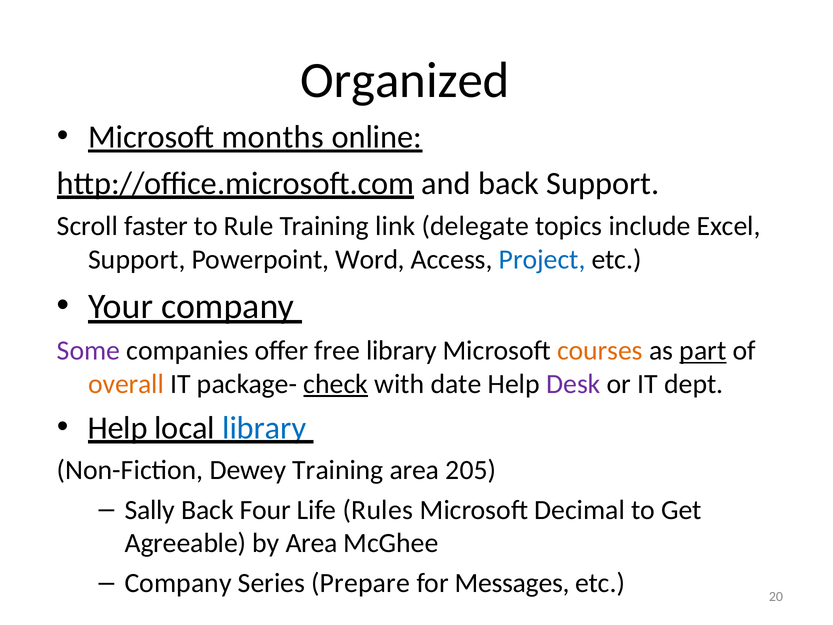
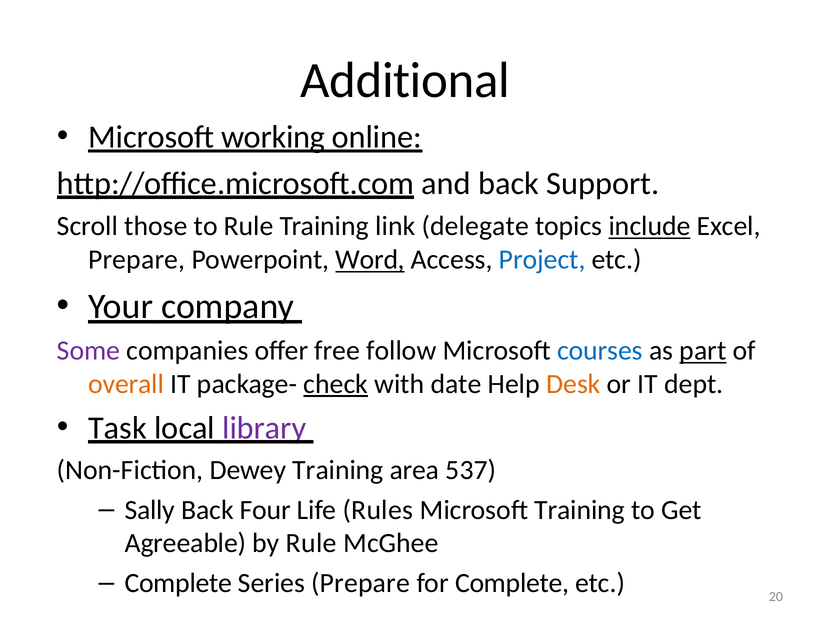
Organized: Organized -> Additional (405, 81)
months: months -> working (273, 137)
faster: faster -> those (156, 226)
include underline: none -> present (650, 226)
Support: Support -> Prepare (137, 260)
Word underline: none -> present (370, 260)
free library: library -> follow (401, 351)
courses colour: orange -> blue (600, 351)
Desk colour: purple -> orange (573, 384)
Help: Help -> Task (118, 428)
library colour: blue -> purple (264, 428)
205: 205 -> 537 (471, 470)
Microsoft Decimal: Decimal -> Training (580, 510)
by Area: Area -> Rule (311, 543)
Company: Company -> Complete (178, 583)
for Messages: Messages -> Complete (512, 583)
